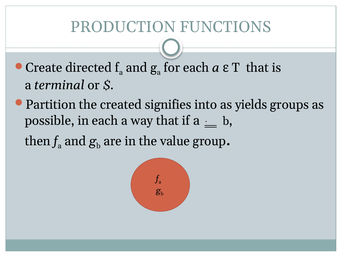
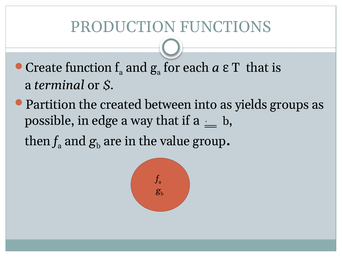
directed: directed -> function (89, 67)
signifies: signifies -> between (168, 104)
in each: each -> edge (105, 120)
